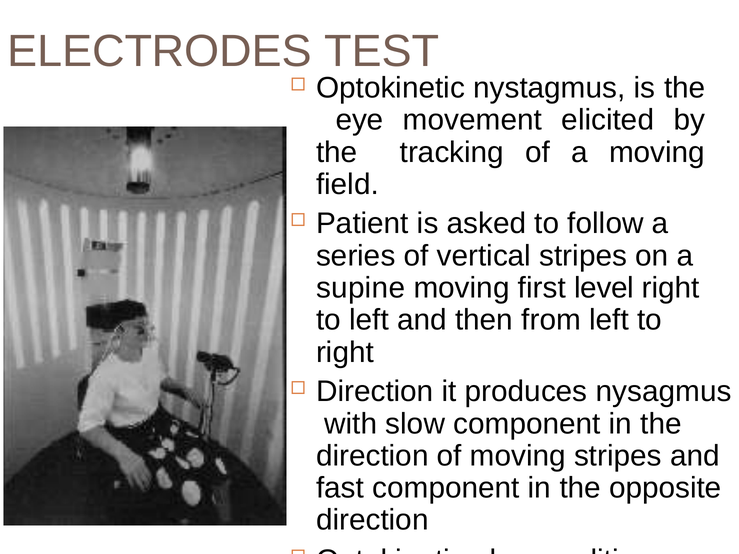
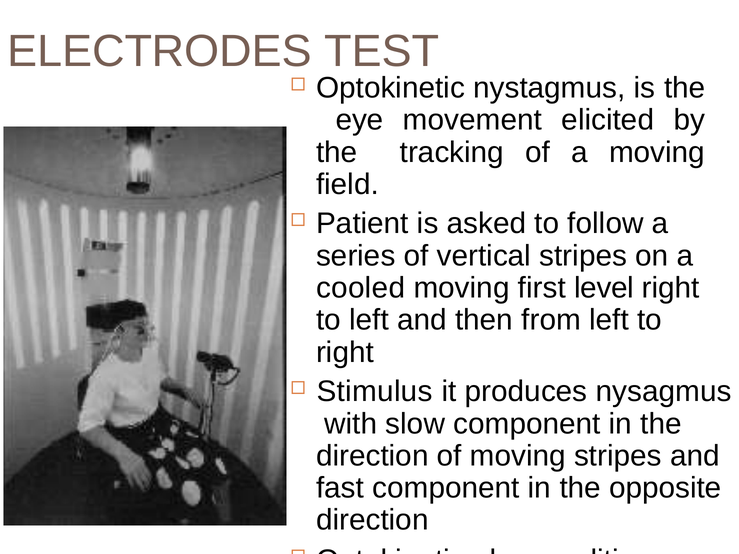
supine: supine -> cooled (361, 288)
Direction: Direction -> Stimulus (375, 392)
